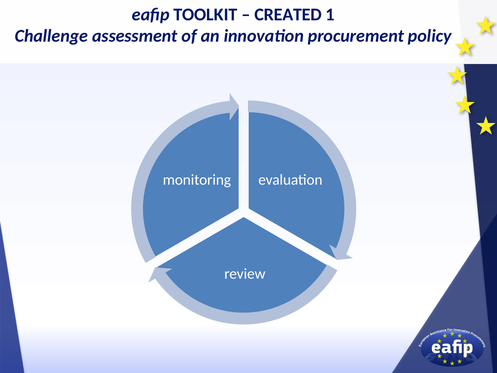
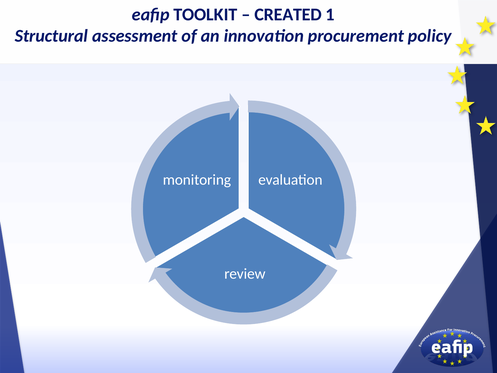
Challenge: Challenge -> Structural (51, 36)
